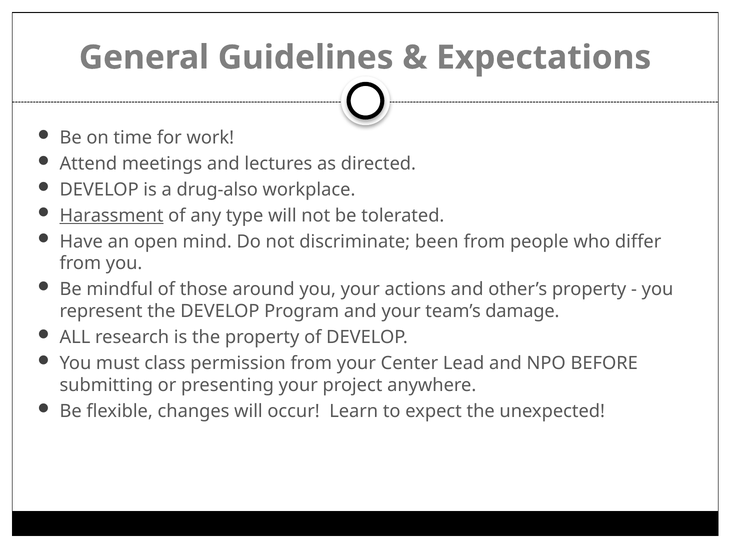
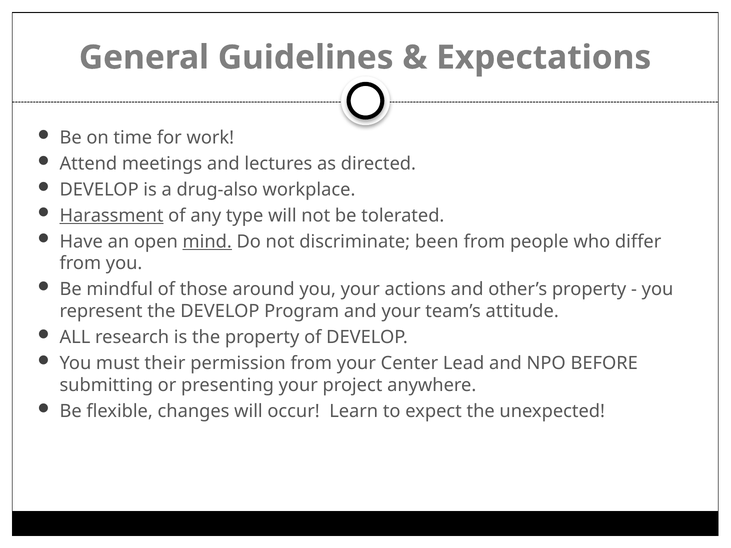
mind underline: none -> present (207, 242)
damage: damage -> attitude (522, 311)
class: class -> their (165, 363)
